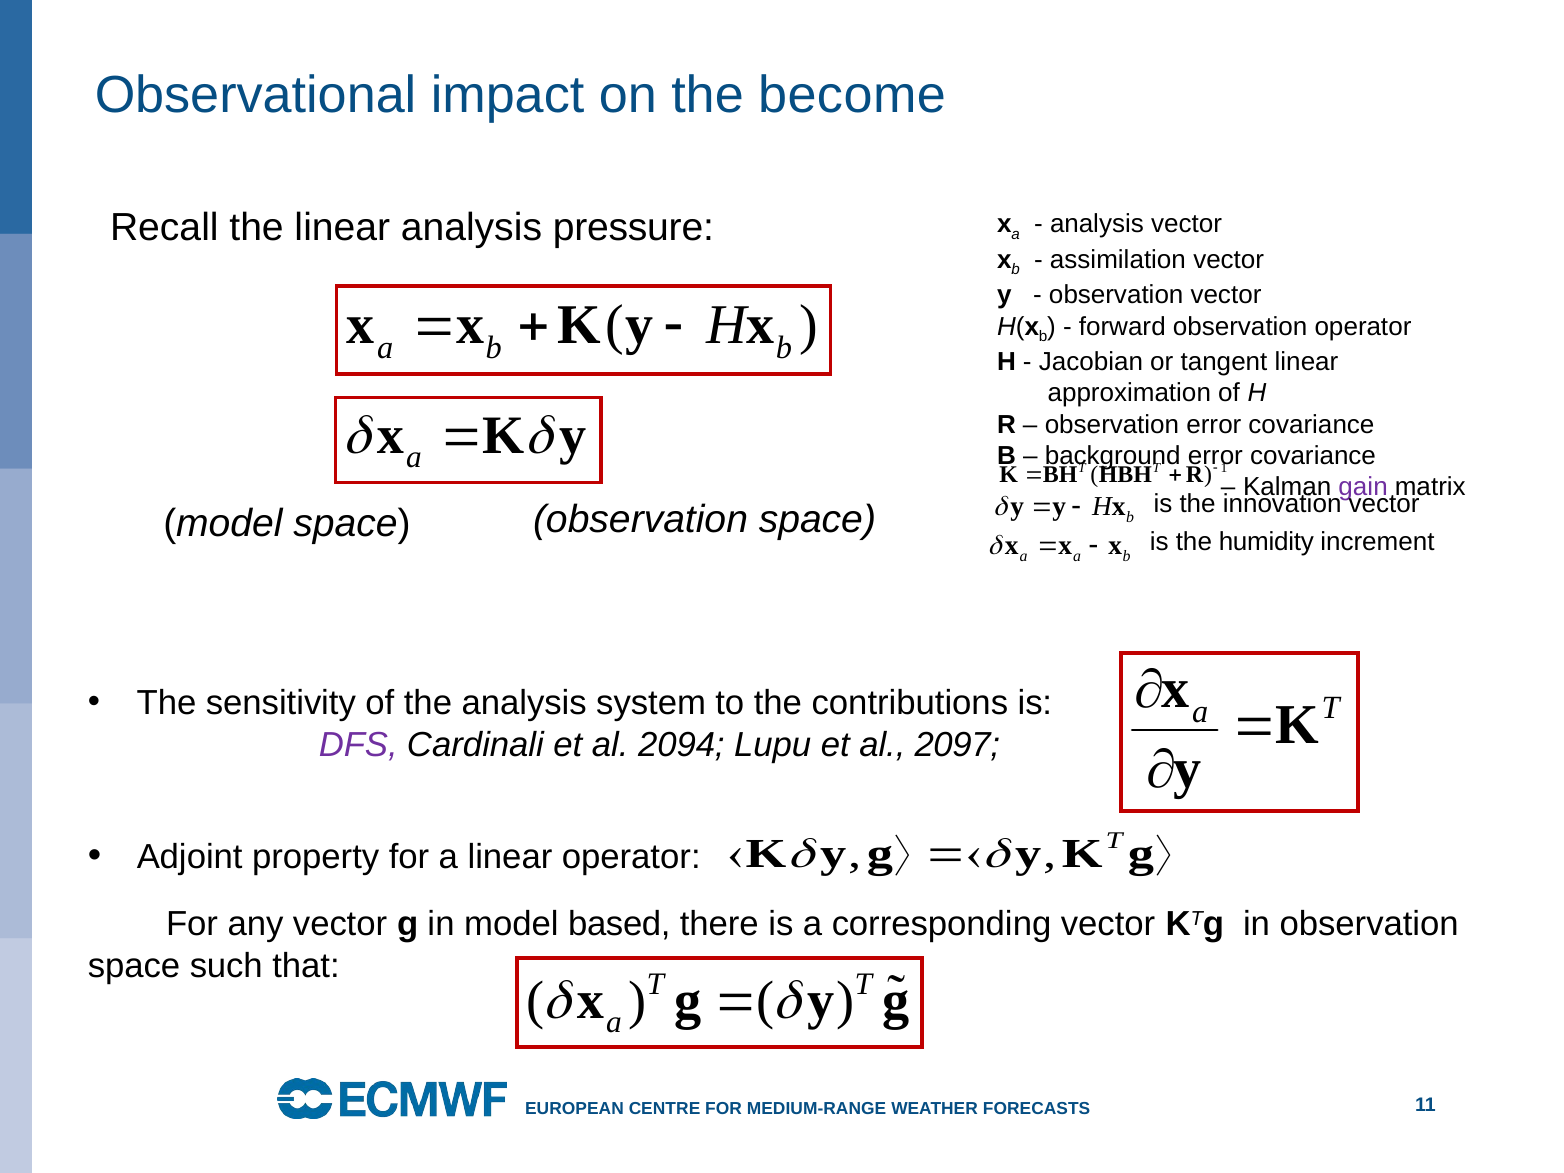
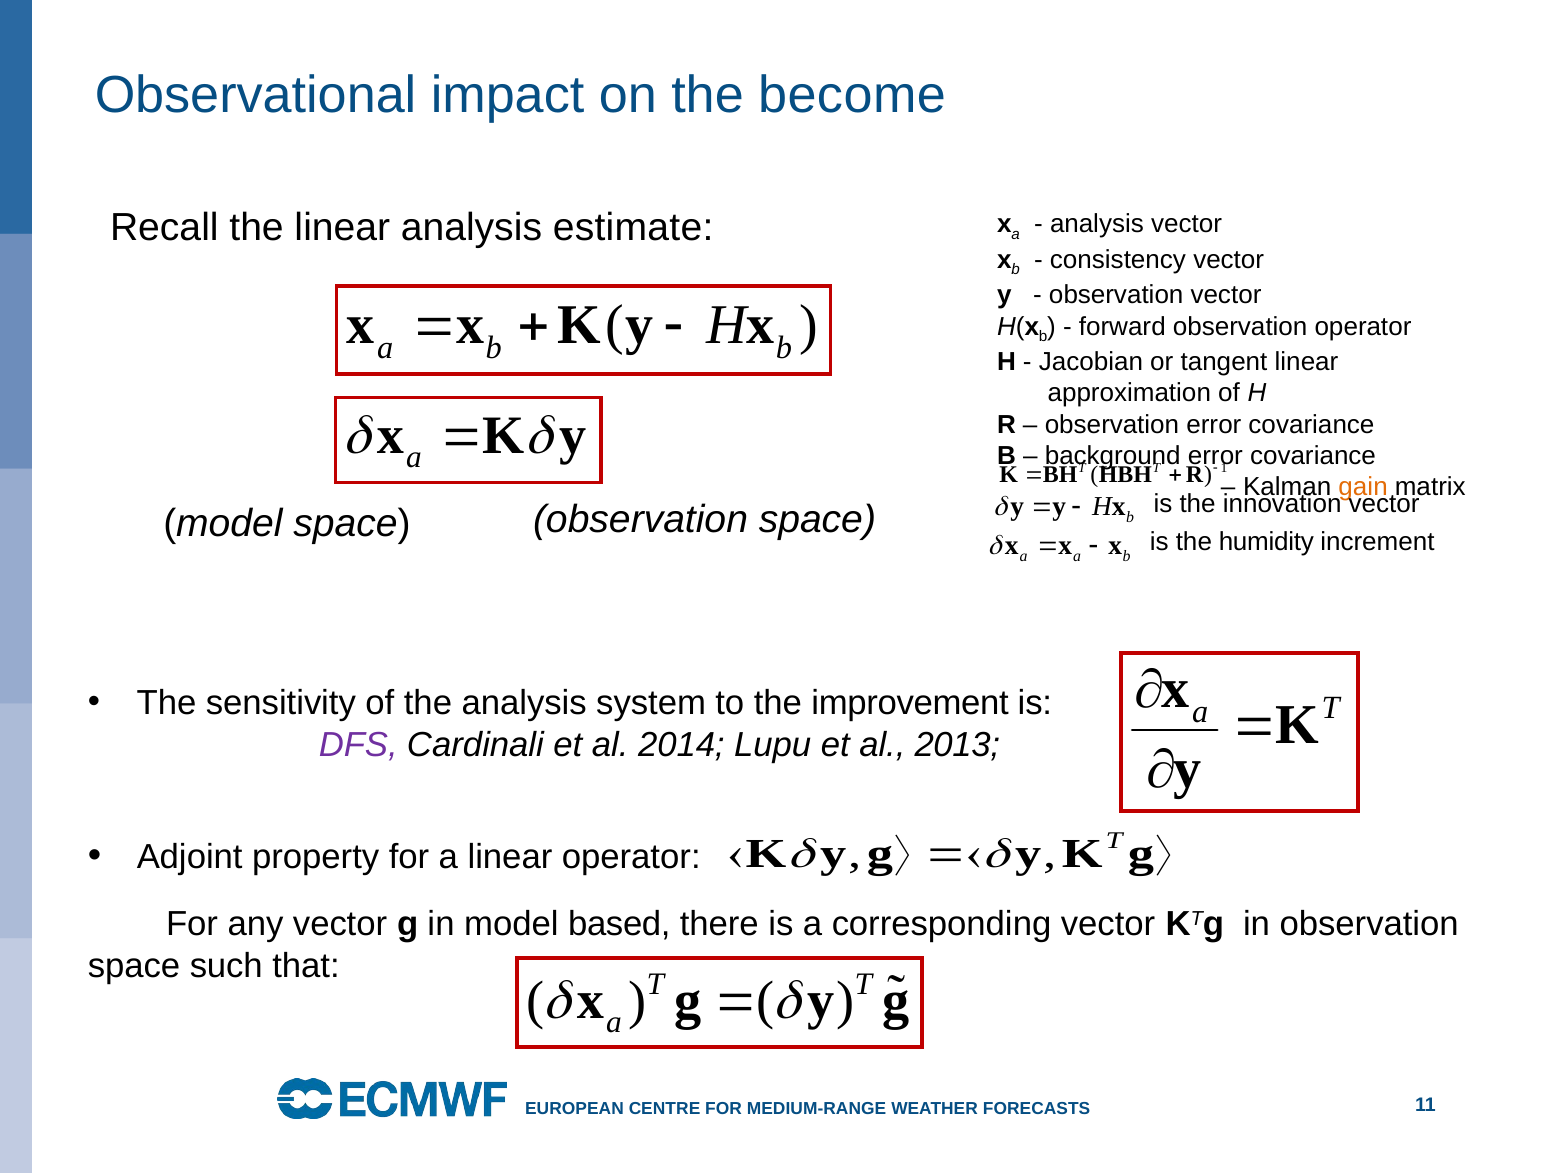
pressure: pressure -> estimate (633, 228)
assimilation: assimilation -> consistency (1118, 260)
gain colour: purple -> orange (1363, 487)
contributions: contributions -> improvement (910, 703)
2094: 2094 -> 2014 (681, 745)
2097: 2097 -> 2013 (957, 745)
